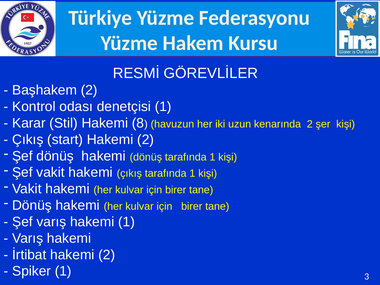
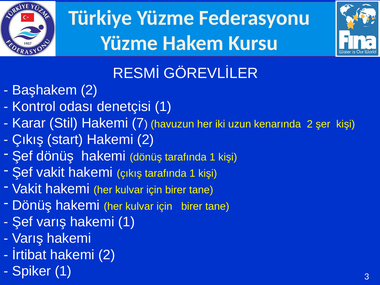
8: 8 -> 7 (138, 123)
